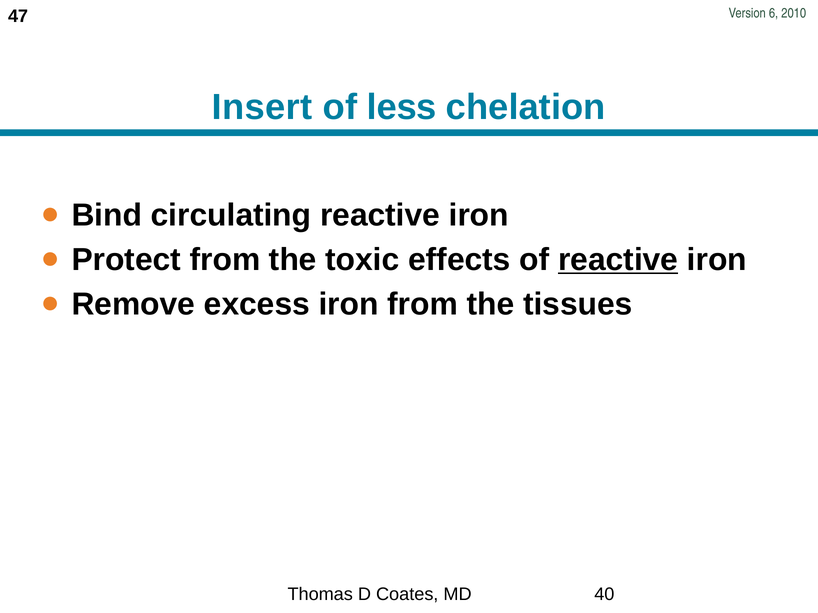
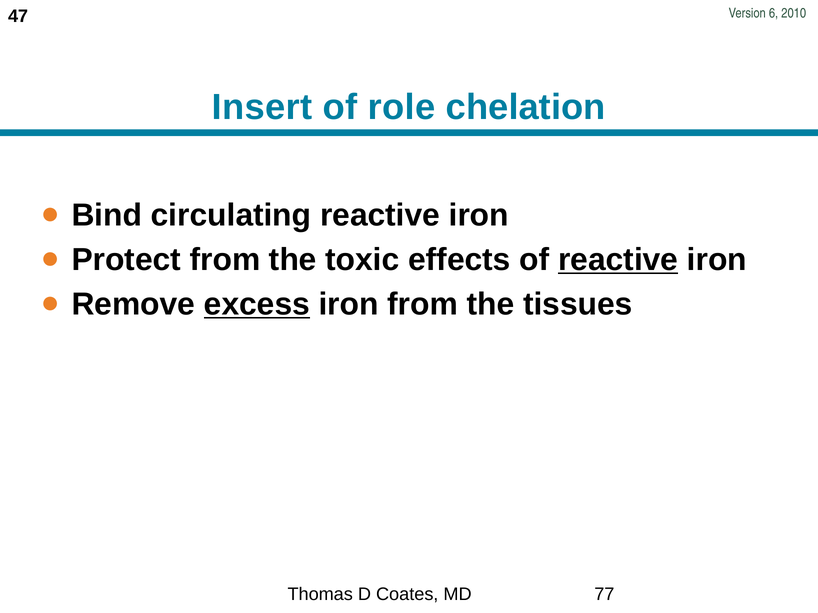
less: less -> role (401, 108)
excess underline: none -> present (257, 304)
40: 40 -> 77 (604, 595)
